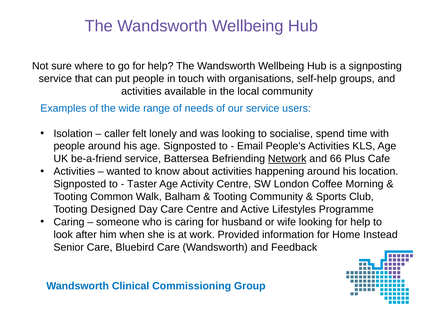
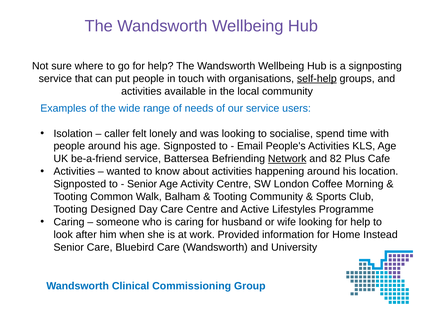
self-help underline: none -> present (317, 79)
66: 66 -> 82 (336, 159)
Taster: Taster -> Senior (142, 184)
Feedback: Feedback -> University (294, 247)
